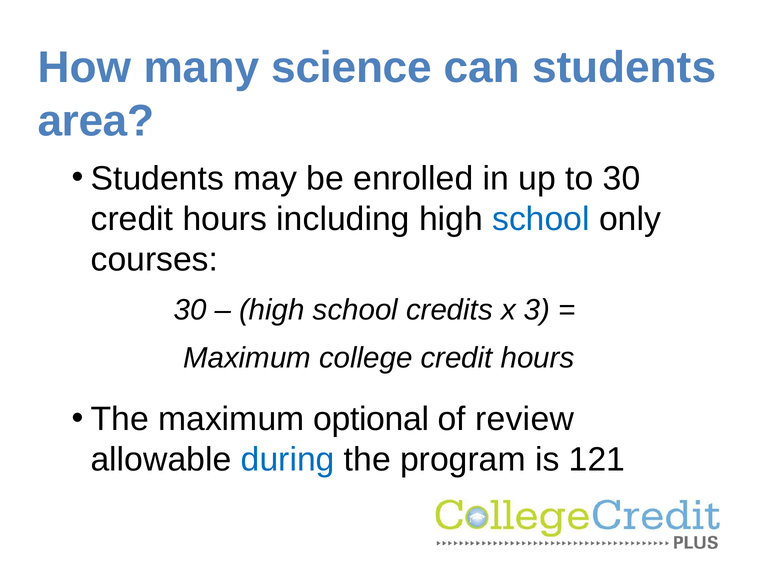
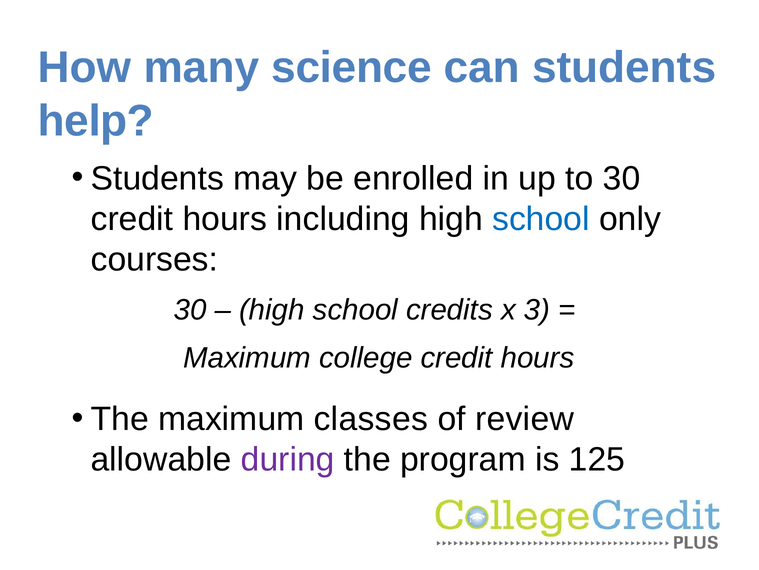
area: area -> help (96, 121)
optional: optional -> classes (371, 419)
during colour: blue -> purple (288, 459)
121: 121 -> 125 (597, 459)
